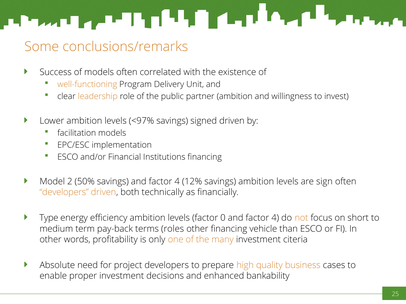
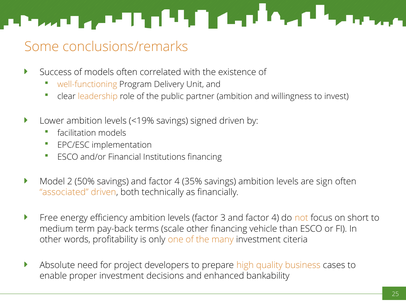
<97%: <97% -> <19% (141, 121)
12%: 12% -> 35% (192, 182)
developers: developers -> associated (64, 193)
Type: Type -> Free (49, 218)
0: 0 -> 3 (223, 218)
roles: roles -> scale (173, 229)
